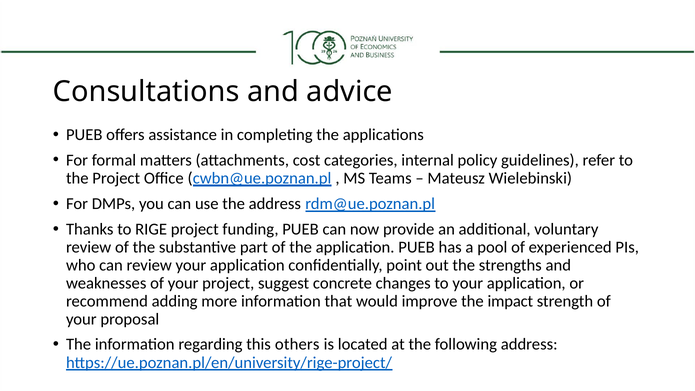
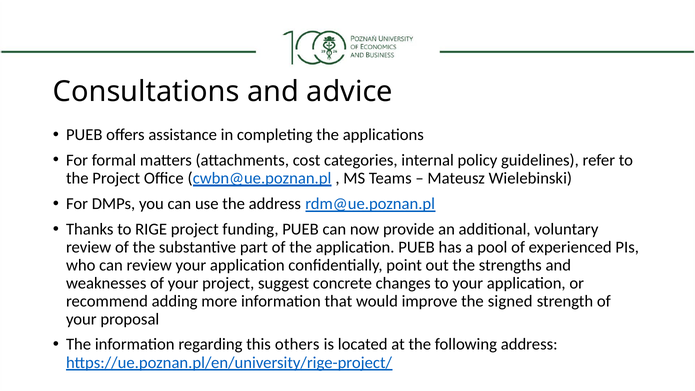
impact: impact -> signed (510, 301)
